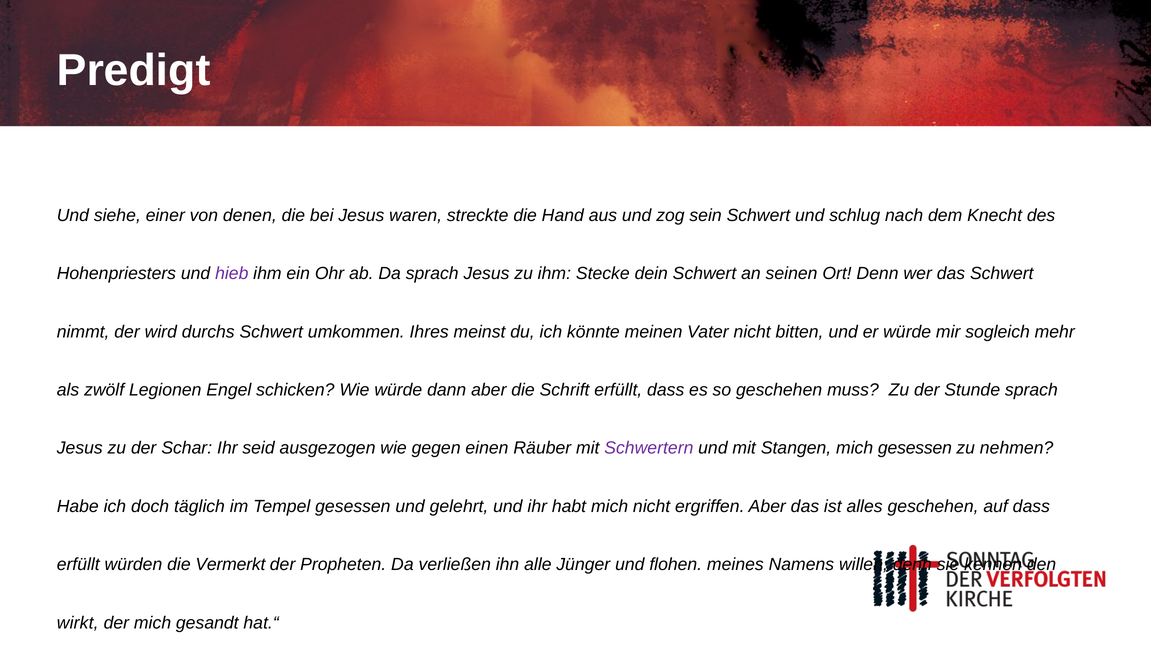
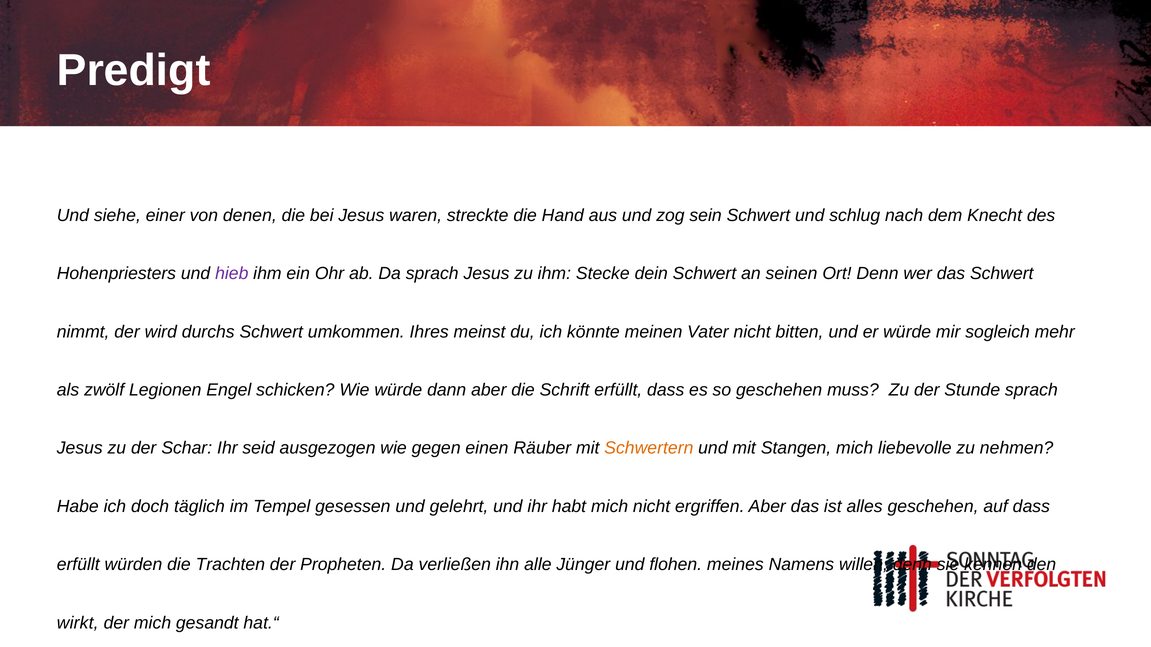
Schwertern colour: purple -> orange (649, 448)
mich gesessen: gesessen -> liebevolle (915, 448)
Vermerkt: Vermerkt -> Trachten (230, 565)
